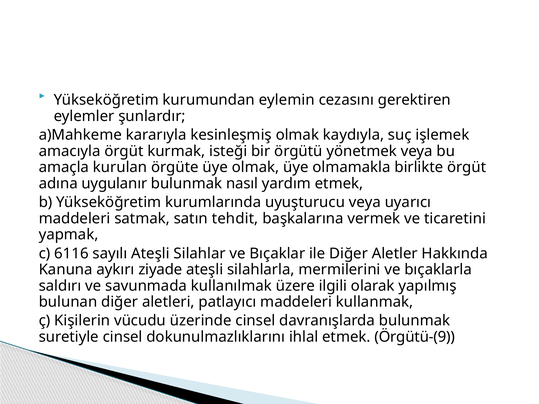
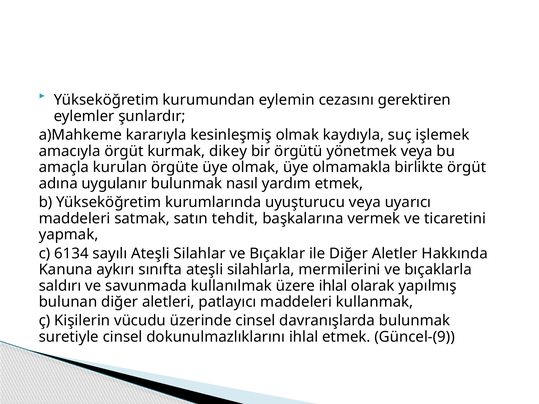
isteği: isteği -> dikey (228, 151)
6116: 6116 -> 6134 (71, 254)
ziyade: ziyade -> sınıfta (160, 270)
üzere ilgili: ilgili -> ihlal (333, 286)
Örgütü-(9: Örgütü-(9 -> Güncel-(9 (415, 337)
